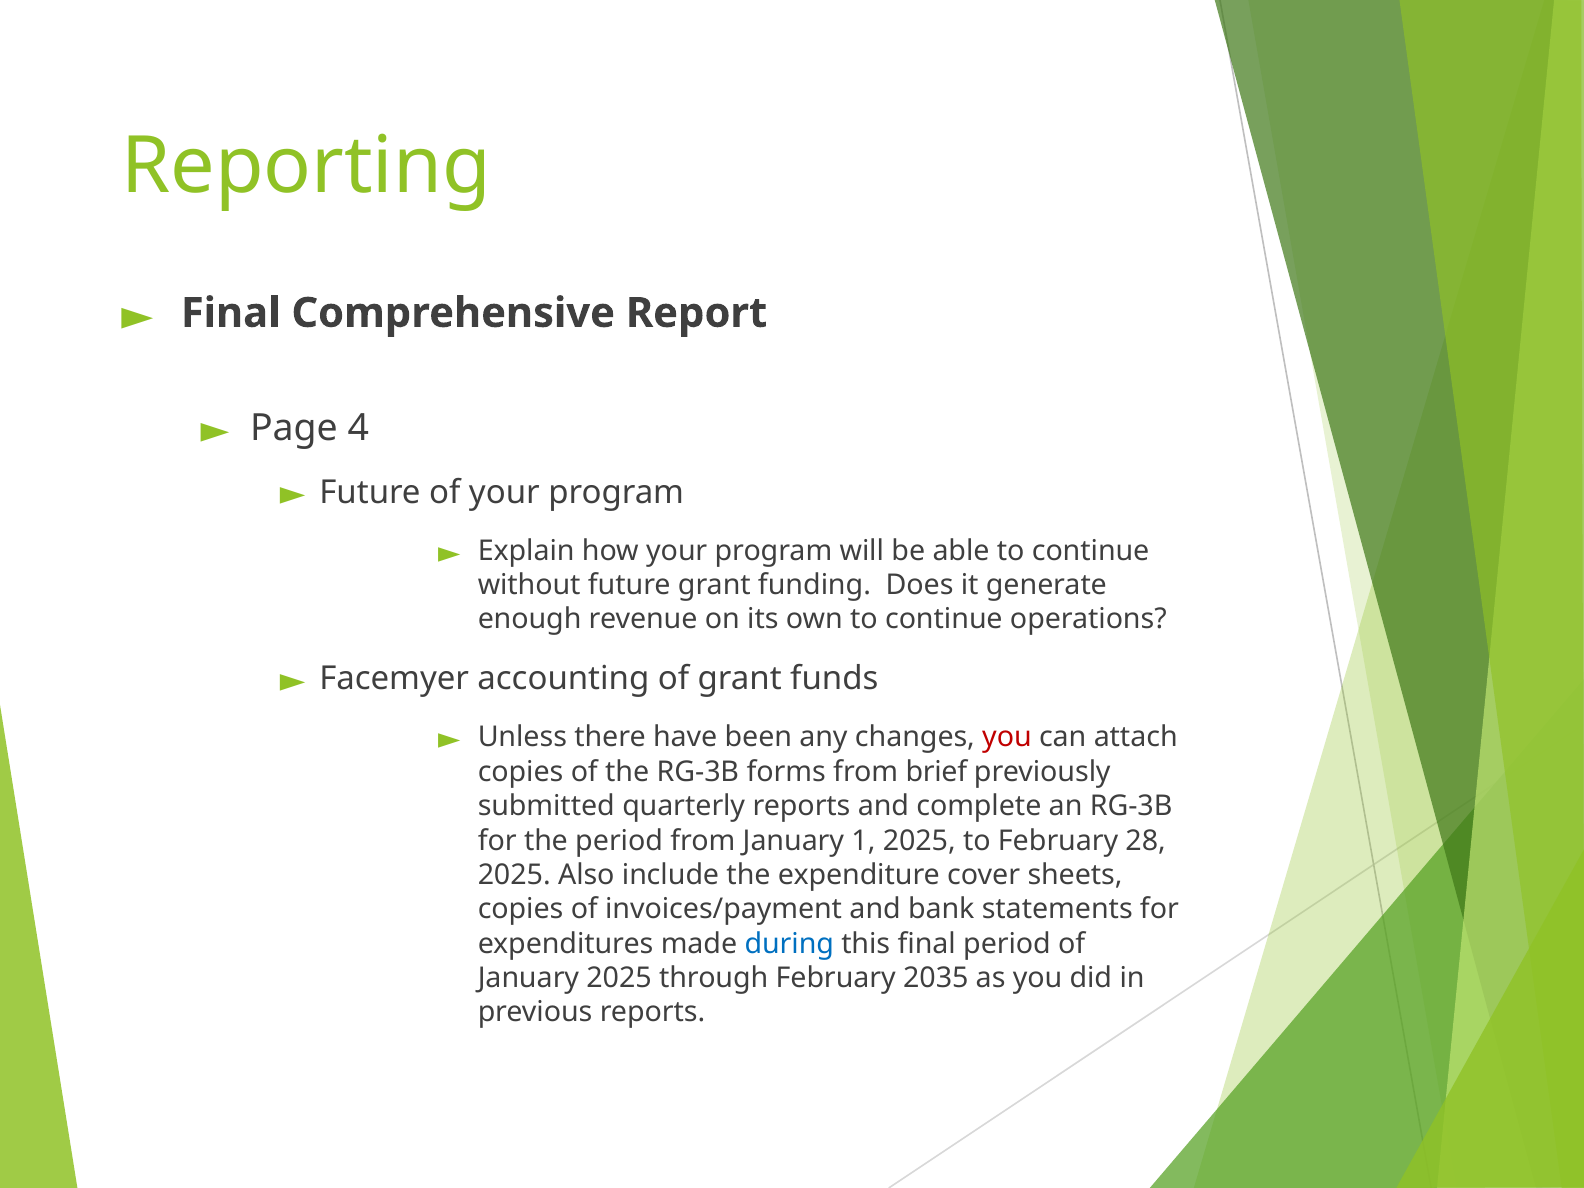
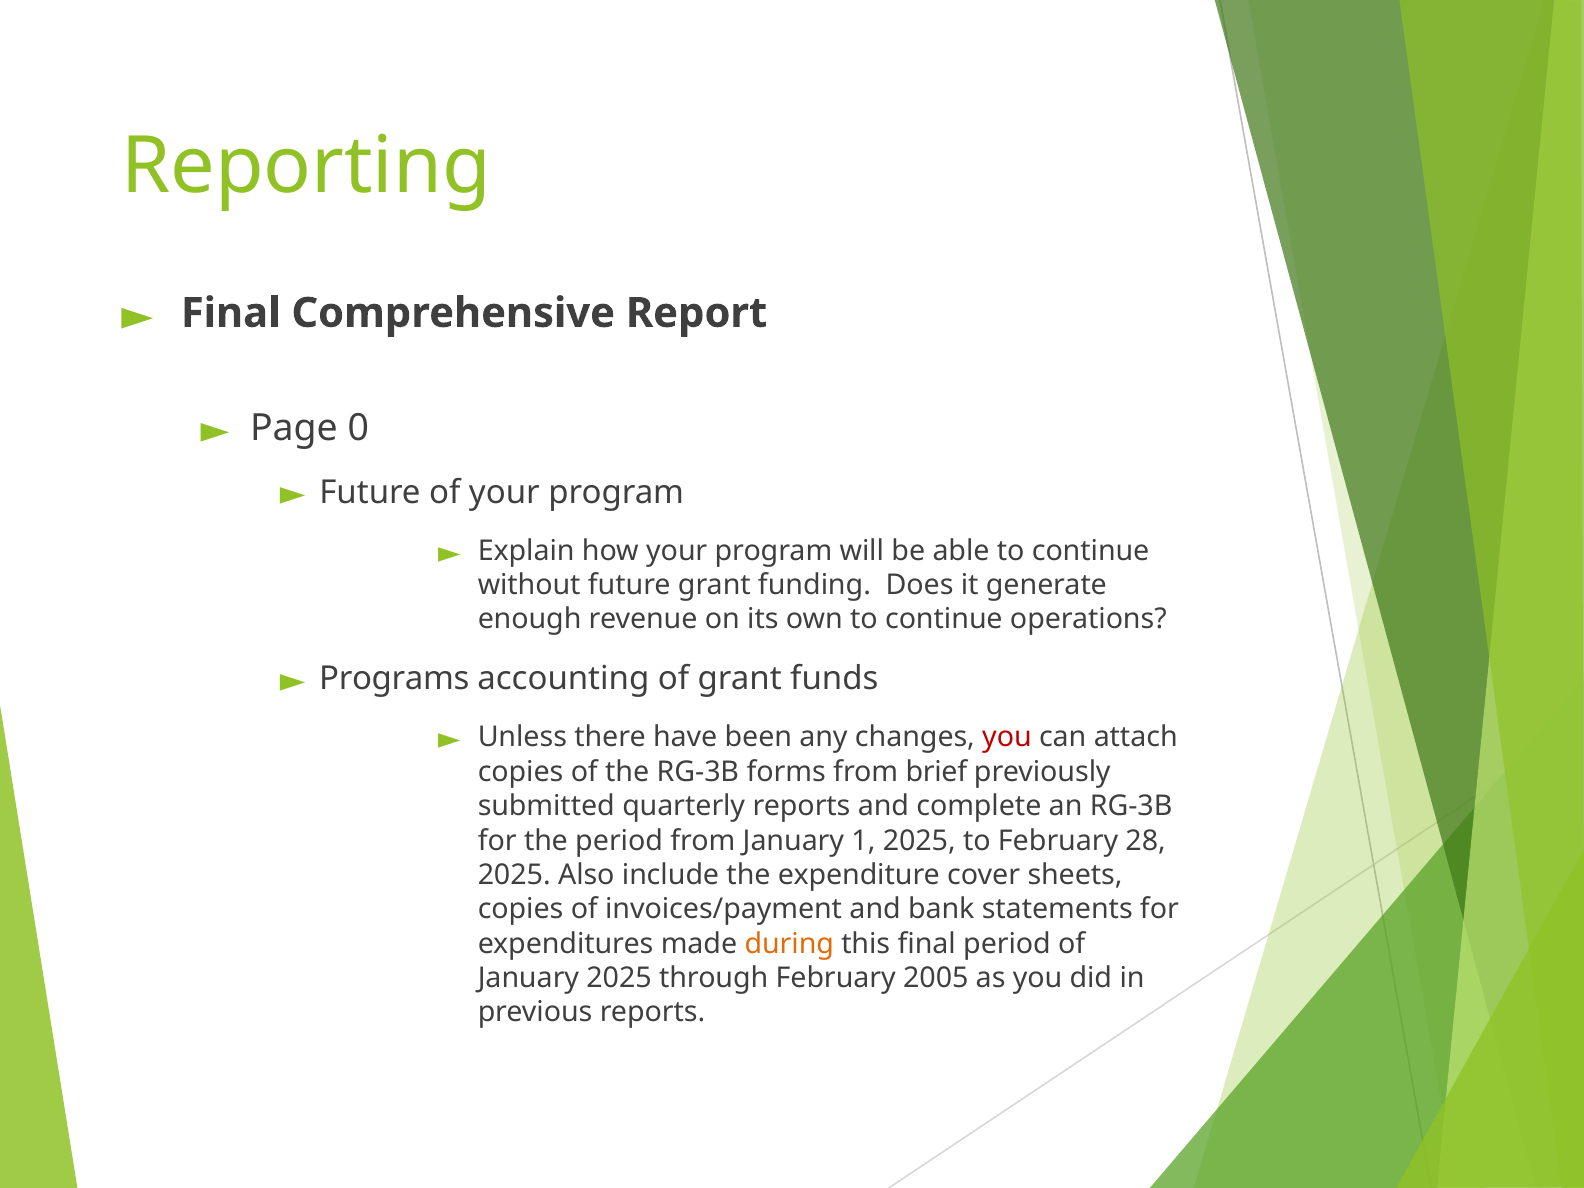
4: 4 -> 0 (358, 428)
Facemyer: Facemyer -> Programs (394, 679)
during colour: blue -> orange (789, 944)
2035: 2035 -> 2005 (936, 978)
